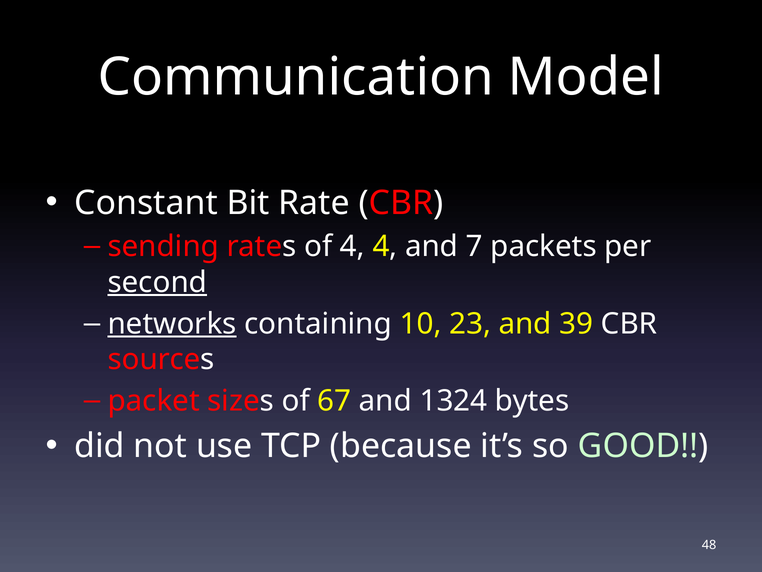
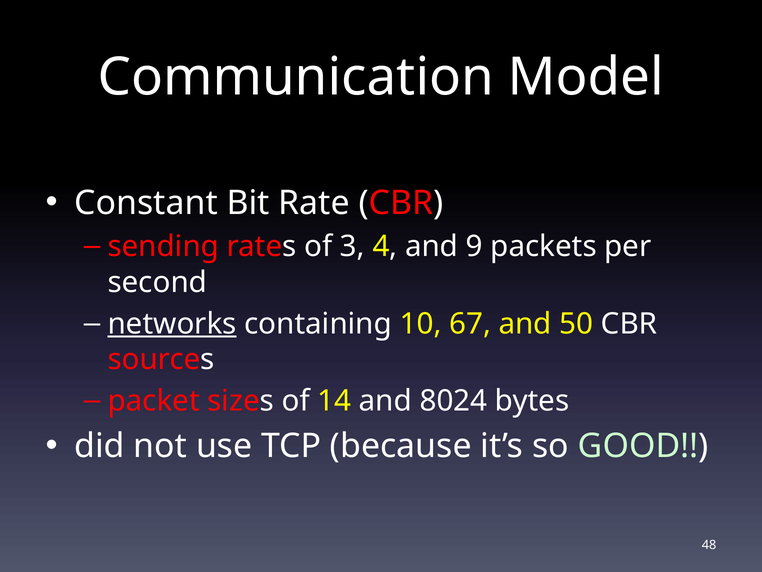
of 4: 4 -> 3 (352, 246)
7: 7 -> 9 (474, 246)
second underline: present -> none (157, 282)
23: 23 -> 67 (470, 324)
39: 39 -> 50 (576, 324)
67: 67 -> 14 (334, 401)
1324: 1324 -> 8024 (453, 401)
